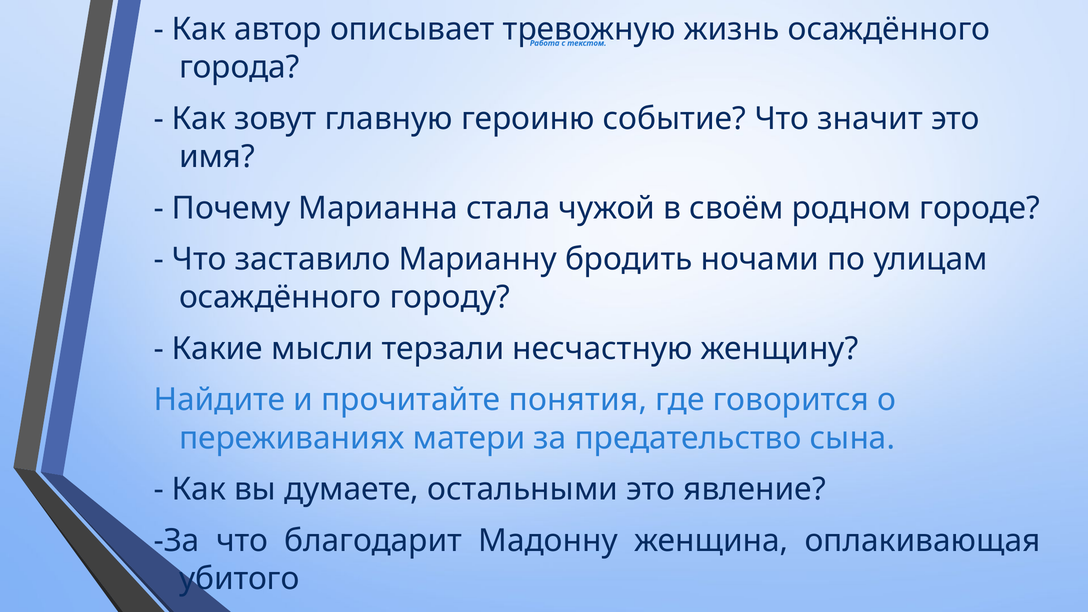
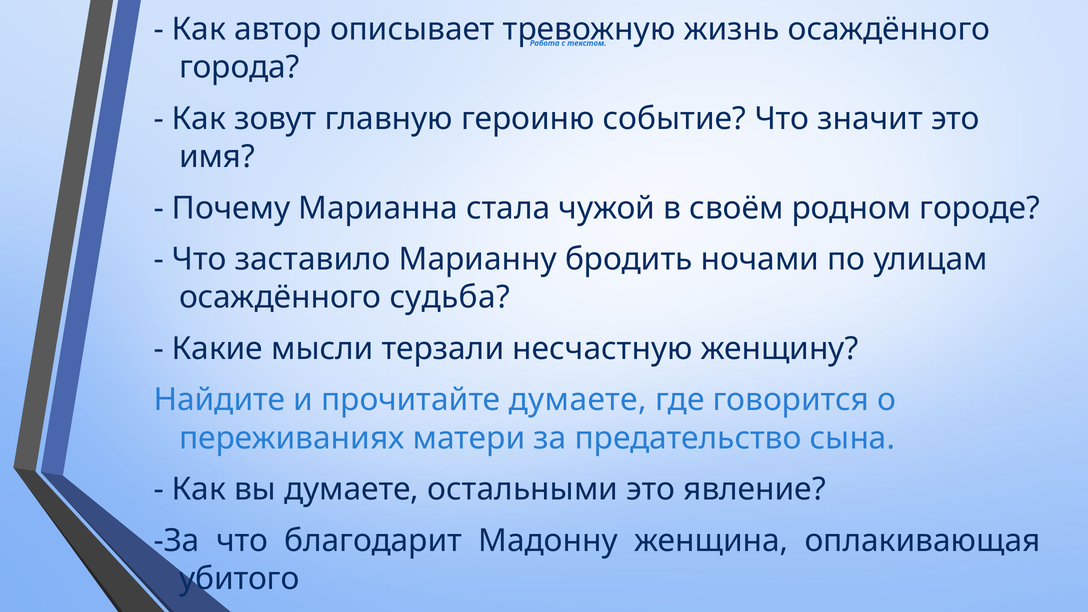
городу: городу -> судьба (450, 297)
прочитайте понятия: понятия -> думаете (578, 400)
